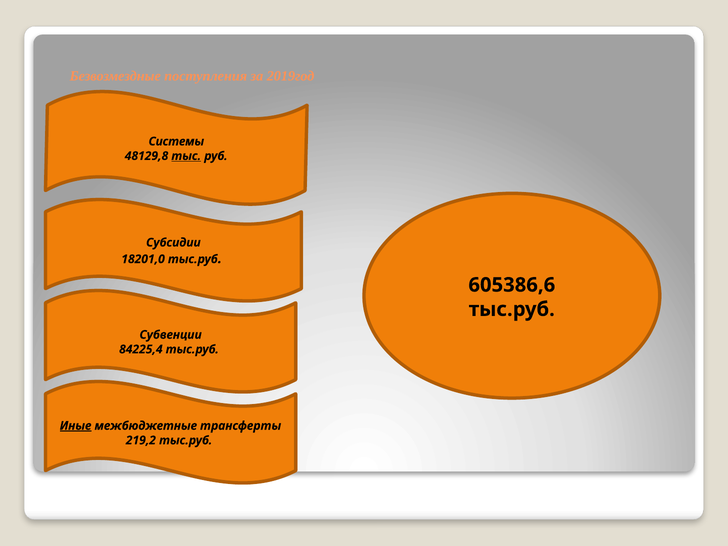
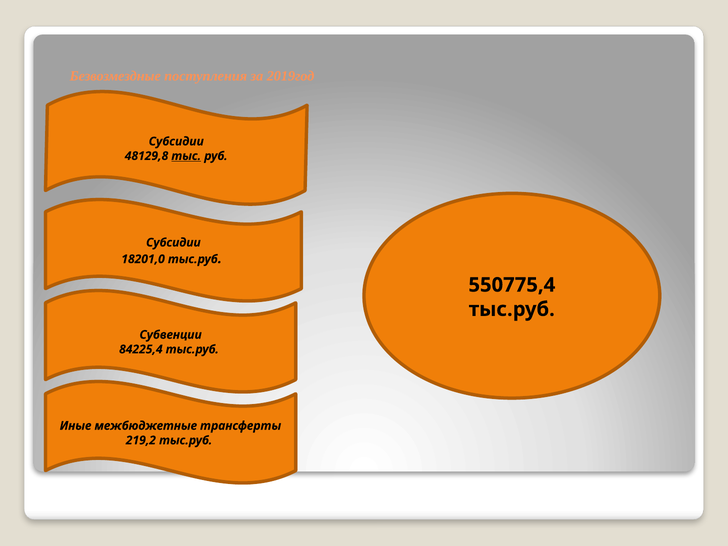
Системы: Системы -> Субсидии (176, 141)
605386,6: 605386,6 -> 550775,4 (512, 285)
Иные underline: present -> none (76, 426)
